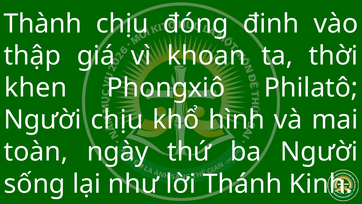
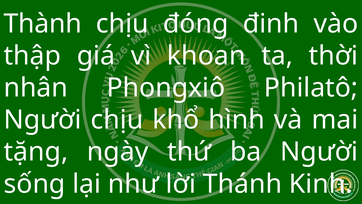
khen: khen -> nhân (36, 88)
toàn: toàn -> tặng (36, 152)
